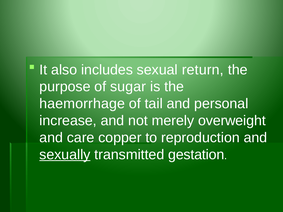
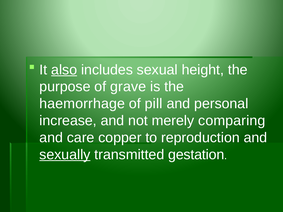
also underline: none -> present (64, 70)
return: return -> height (203, 70)
sugar: sugar -> grave (128, 87)
tail: tail -> pill (154, 104)
overweight: overweight -> comparing (232, 121)
